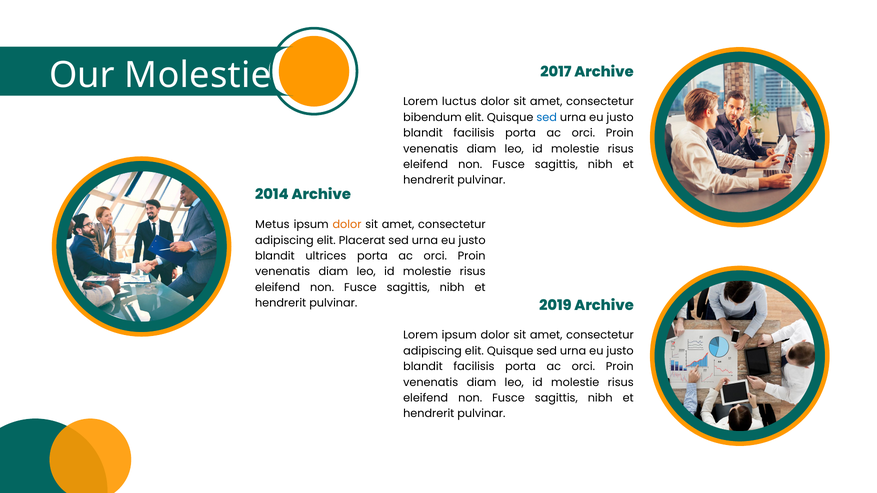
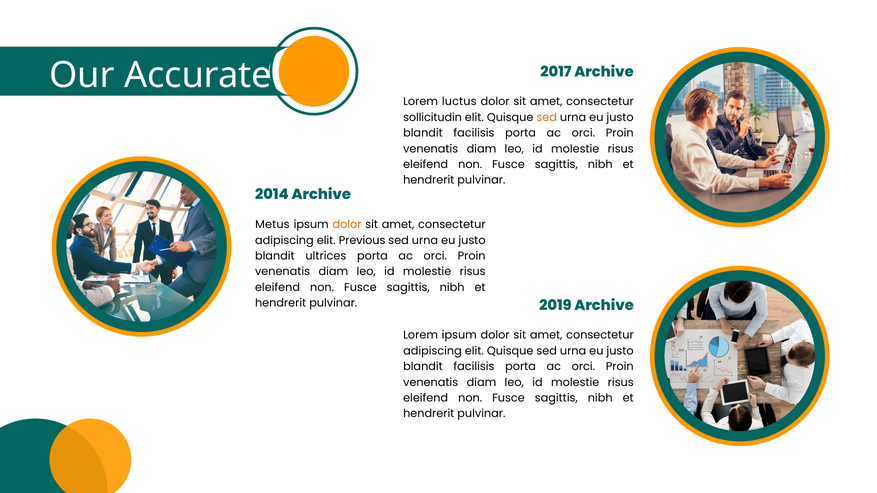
Our Molestie: Molestie -> Accurate (198, 75)
bibendum: bibendum -> sollicitudin (433, 117)
sed colour: blue -> orange (547, 117)
Placerat: Placerat -> Previous (362, 240)
